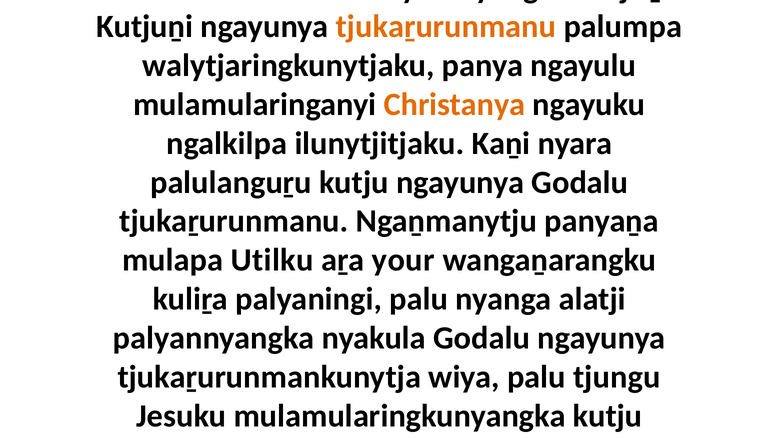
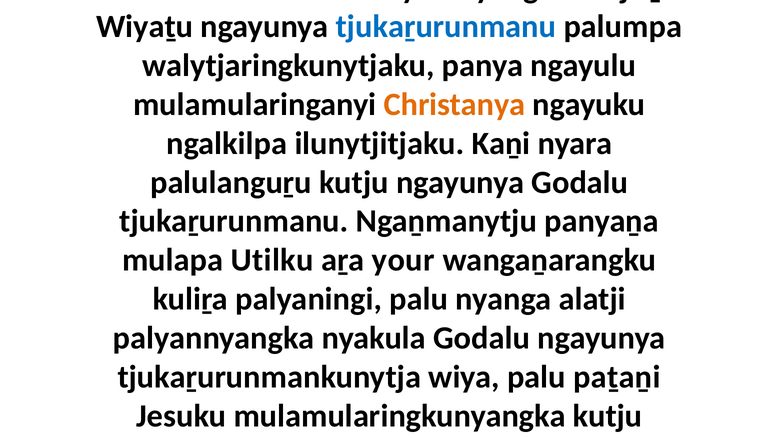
Kutjuṉi: Kutjuṉi -> Wiyaṯu (145, 27)
tjukaṟurunmanu colour: orange -> blue (446, 27)
tjungu: tjungu -> paṯaṉi (617, 377)
